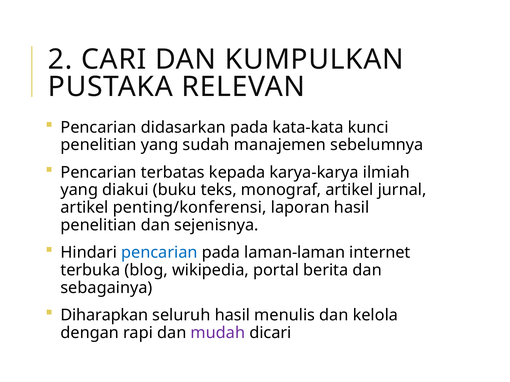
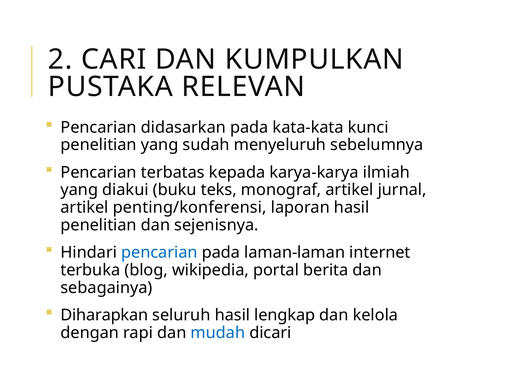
manajemen: manajemen -> menyeluruh (280, 145)
menulis: menulis -> lengkap (285, 316)
mudah colour: purple -> blue (218, 333)
